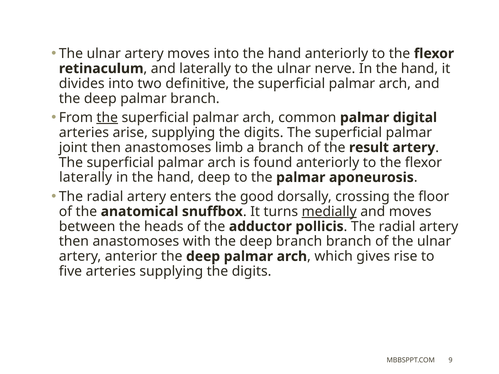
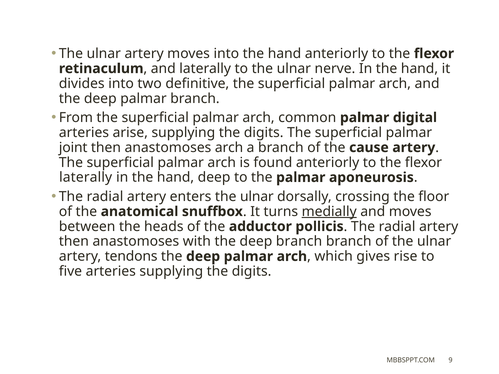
the underline: present -> none (107, 118)
anastomoses limb: limb -> arch (229, 148)
result: result -> cause (369, 148)
enters the good: good -> ulnar (257, 197)
anterior: anterior -> tendons (131, 257)
